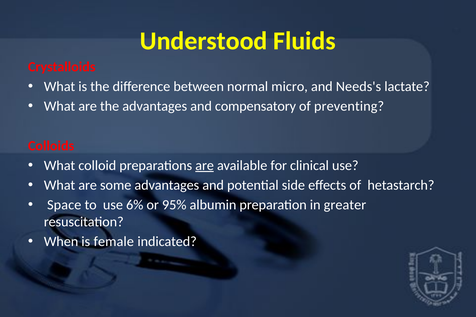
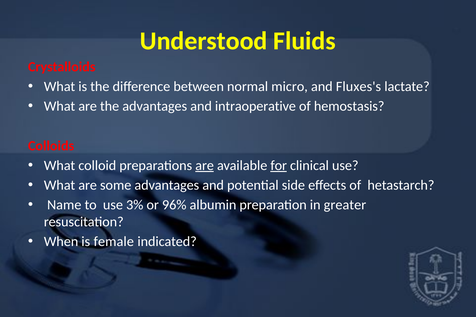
Needs's: Needs's -> Fluxes's (358, 87)
compensatory: compensatory -> intraoperative (255, 106)
preventing: preventing -> hemostasis (349, 106)
for underline: none -> present (279, 166)
Space: Space -> Name (64, 205)
6%: 6% -> 3% (135, 205)
95%: 95% -> 96% (174, 205)
